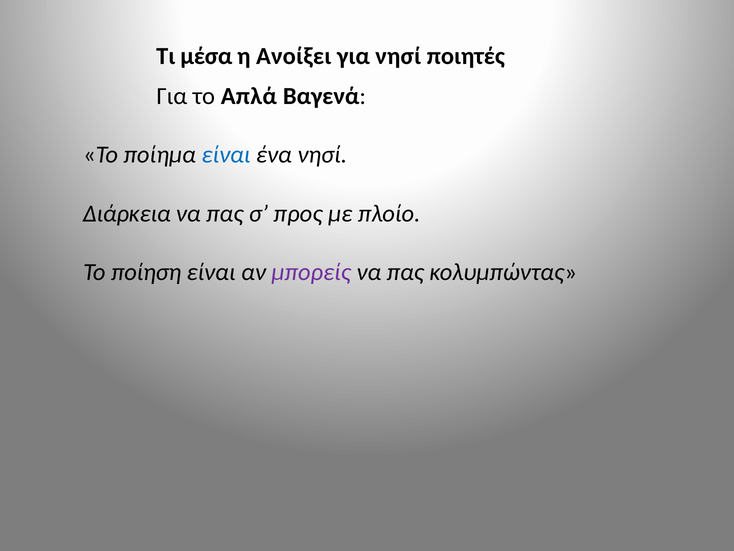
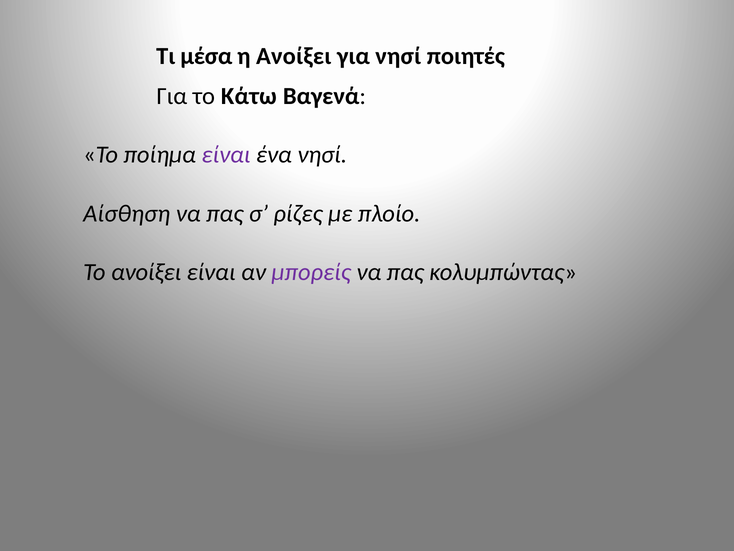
Απλά: Απλά -> Κάτω (249, 96)
είναι colour: blue -> purple (226, 155)
Διάρκεια: Διάρκεια -> Αίσθηση (127, 213)
προς: προς -> ρίζες (298, 213)
Το ποίηση: ποίηση -> ανοίξει (146, 272)
